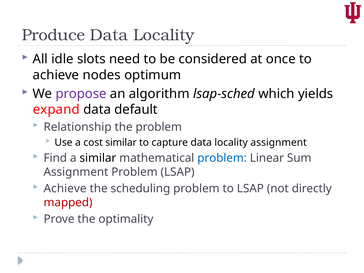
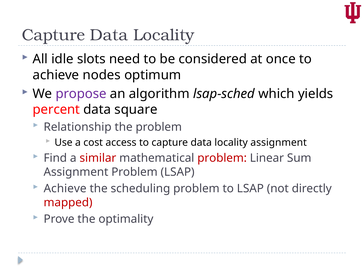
Produce: Produce -> Capture (53, 35)
expand: expand -> percent (56, 110)
default: default -> square (136, 110)
cost similar: similar -> access (121, 142)
similar colour: black -> red (98, 158)
problem colour: blue -> red (222, 158)
